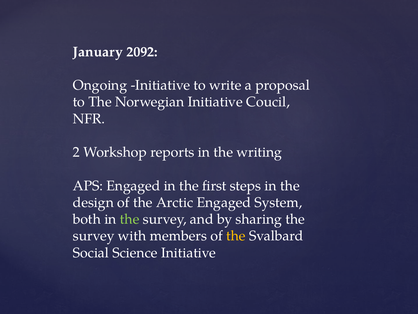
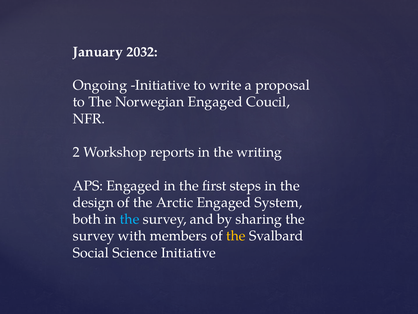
2092: 2092 -> 2032 (142, 52)
Norwegian Initiative: Initiative -> Engaged (215, 102)
the colour: light green -> light blue (130, 219)
